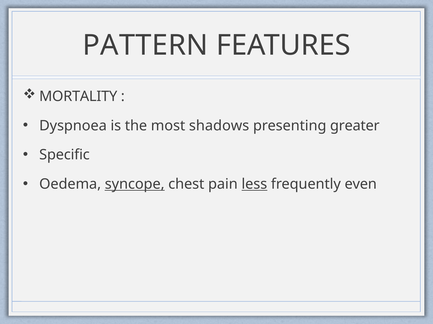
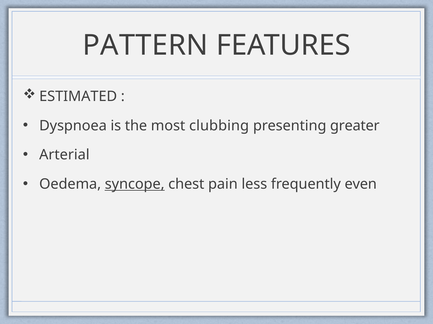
MORTALITY: MORTALITY -> ESTIMATED (78, 97)
shadows: shadows -> clubbing (219, 126)
Specific: Specific -> Arterial (64, 155)
less underline: present -> none (254, 185)
